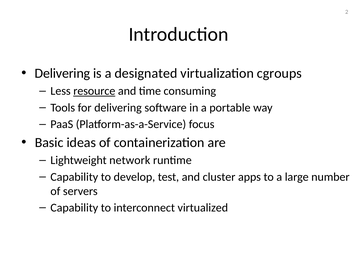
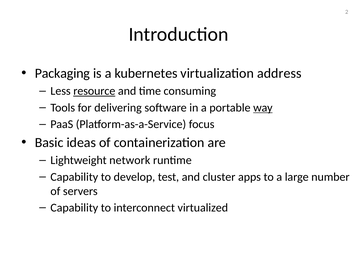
Delivering: Delivering -> Packaging (62, 74)
designated: designated -> kubernetes (146, 74)
cgroups: cgroups -> address (279, 74)
way underline: none -> present (263, 108)
